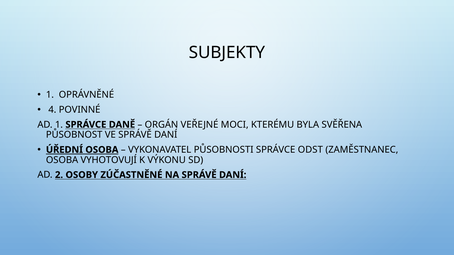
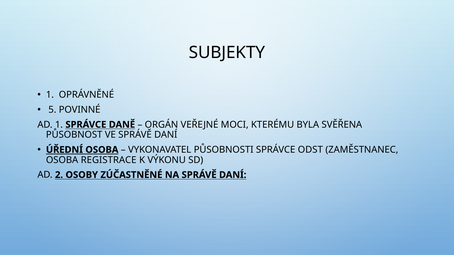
4: 4 -> 5 (52, 110)
VYHOTOVUJÍ: VYHOTOVUJÍ -> REGISTRACE (109, 160)
